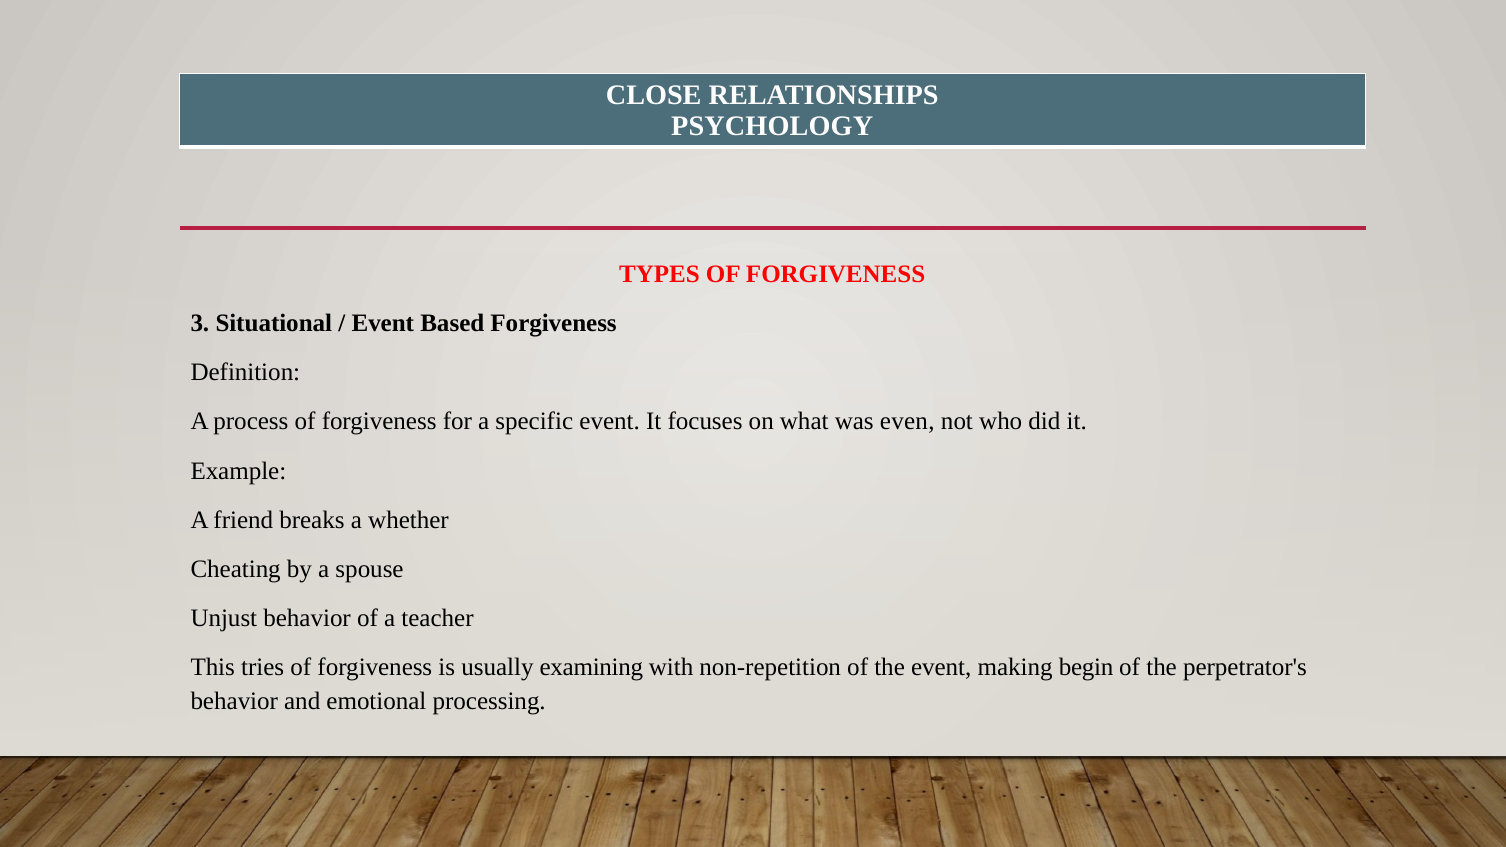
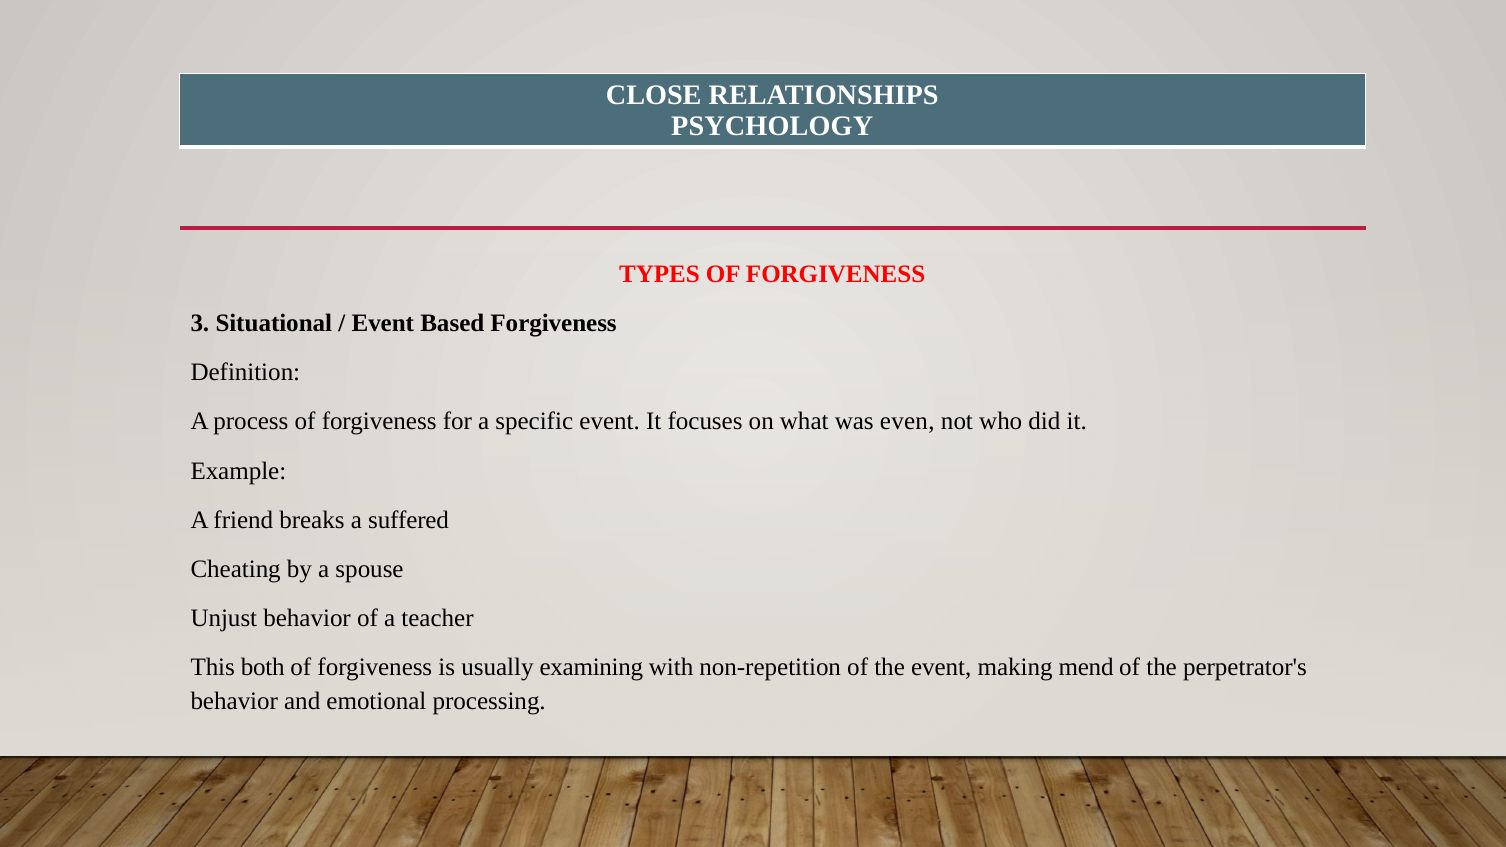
whether: whether -> suffered (409, 520)
tries: tries -> both (263, 667)
begin: begin -> mend (1086, 667)
